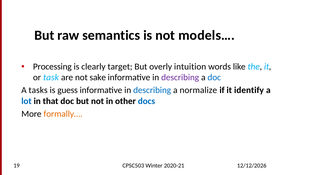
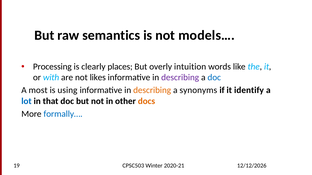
target: target -> places (120, 67)
task: task -> with (51, 78)
sake: sake -> likes (98, 78)
tasks: tasks -> most (38, 90)
guess: guess -> using (67, 90)
describing colour: blue -> orange (152, 90)
normalize: normalize -> synonyms (198, 90)
docs colour: blue -> orange (147, 101)
formally… colour: orange -> blue (63, 114)
